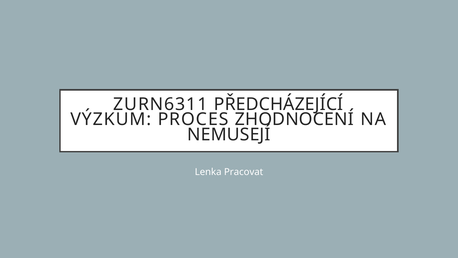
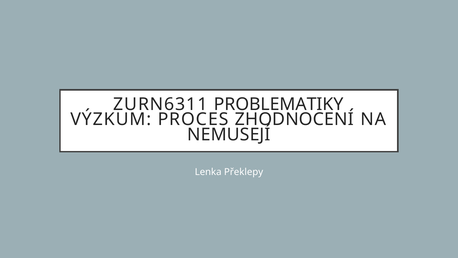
PŘEDCHÁZEJÍCÍ: PŘEDCHÁZEJÍCÍ -> PROBLEMATIKY (279, 104)
Pracovat: Pracovat -> Překlepy (244, 172)
